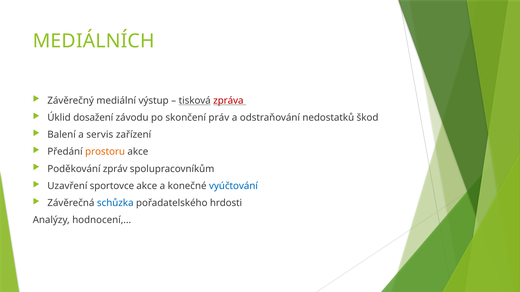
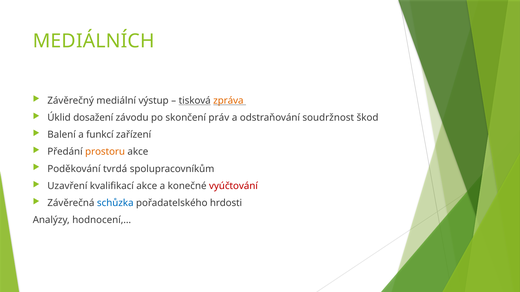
zpráva colour: red -> orange (228, 101)
nedostatků: nedostatků -> soudržnost (328, 118)
servis: servis -> funkcí (100, 135)
zpráv: zpráv -> tvrdá (115, 169)
sportovce: sportovce -> kvalifikací (112, 186)
vyúčtování colour: blue -> red (233, 186)
